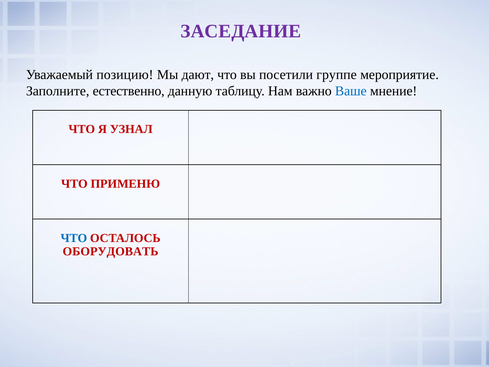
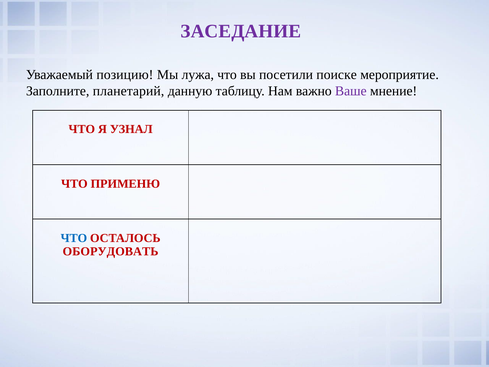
дают: дают -> лужа (198, 75)
группе: группе -> поиске (337, 75)
естественно: естественно -> планетарий (129, 91)
Ваше colour: blue -> purple (351, 91)
